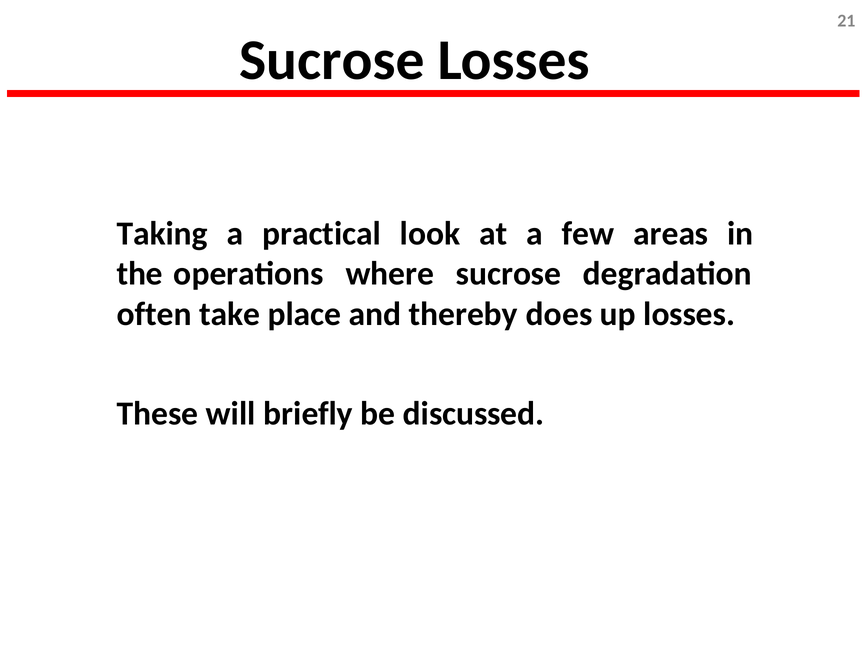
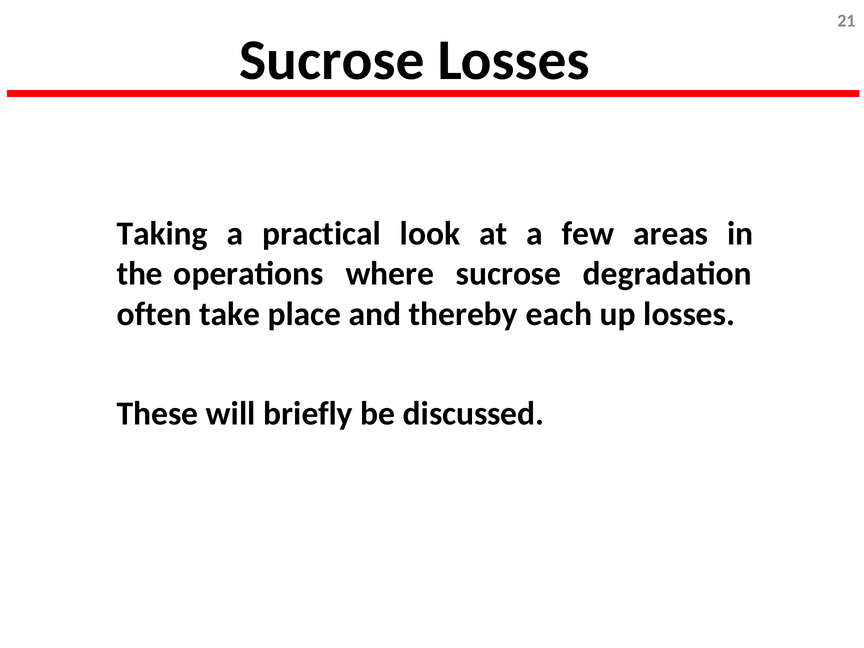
does: does -> each (559, 314)
